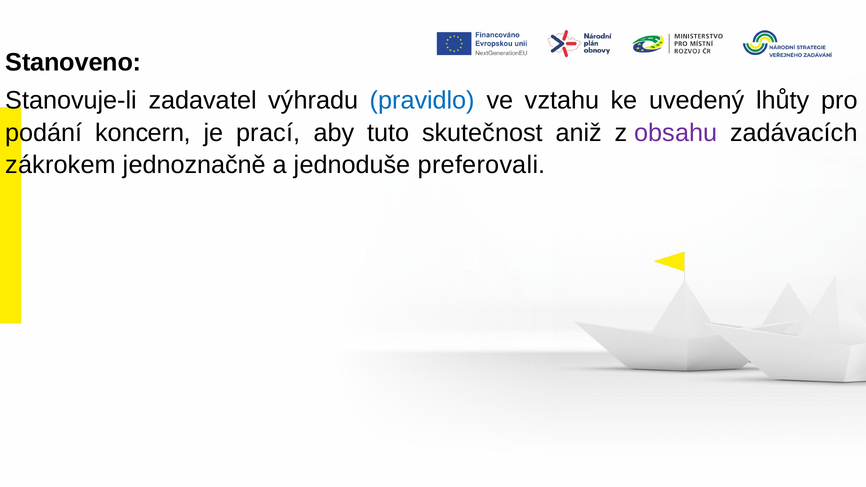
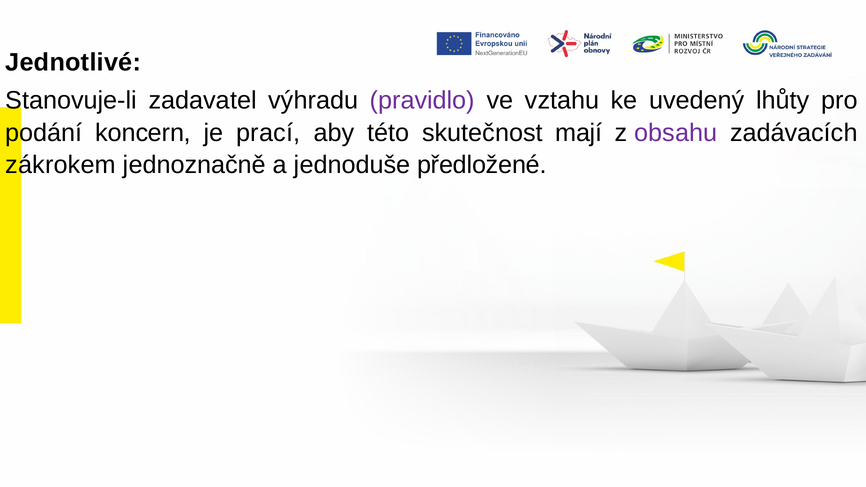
Stanoveno: Stanoveno -> Jednotlivé (73, 62)
pravidlo colour: blue -> purple (422, 100)
tuto: tuto -> této (388, 133)
aniž: aniž -> mají (579, 133)
preferovali: preferovali -> předložené (482, 165)
